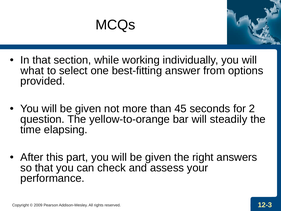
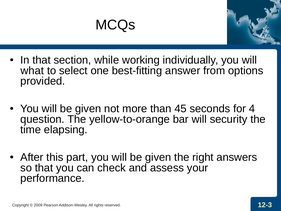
2: 2 -> 4 (252, 109)
steadily: steadily -> security (229, 119)
